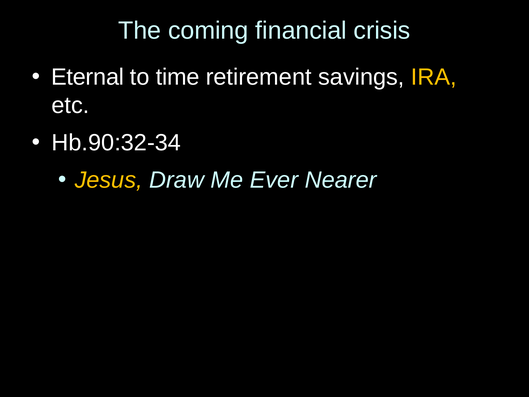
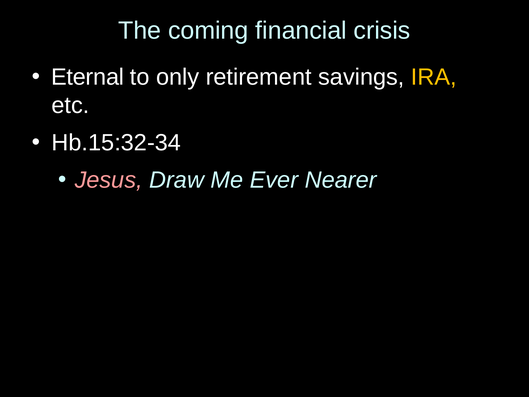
time: time -> only (178, 77)
Hb.90:32-34: Hb.90:32-34 -> Hb.15:32-34 (116, 143)
Jesus colour: yellow -> pink (109, 180)
